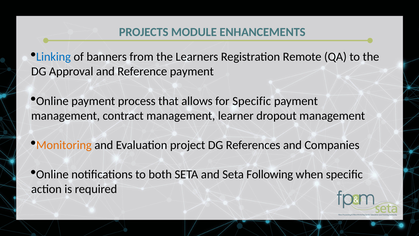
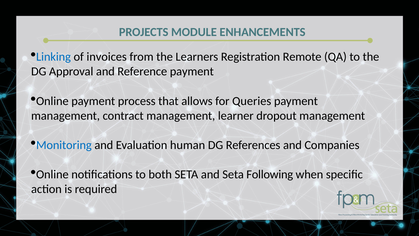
banners: banners -> invoices (107, 57)
for Specific: Specific -> Queries (252, 101)
Monitoring colour: orange -> blue (64, 145)
project: project -> human (188, 145)
